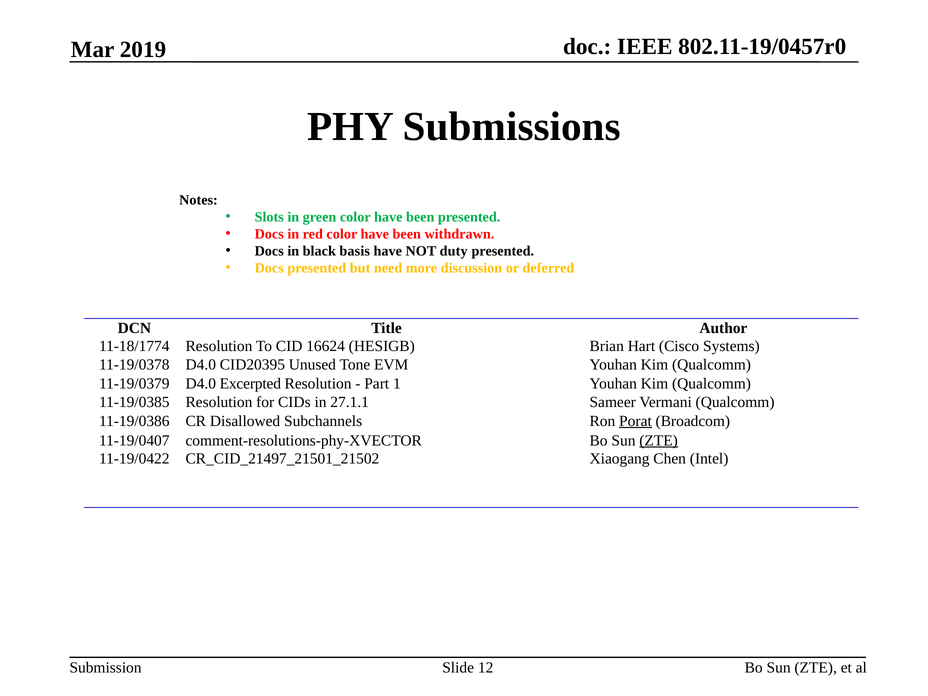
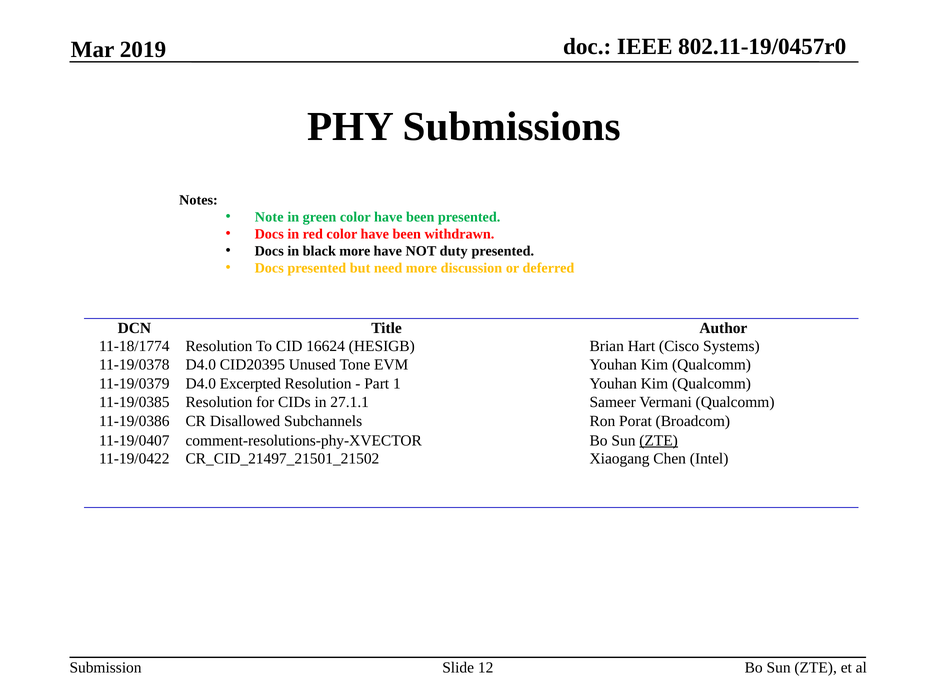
Slots: Slots -> Note (269, 217)
black basis: basis -> more (355, 251)
Porat underline: present -> none (635, 421)
